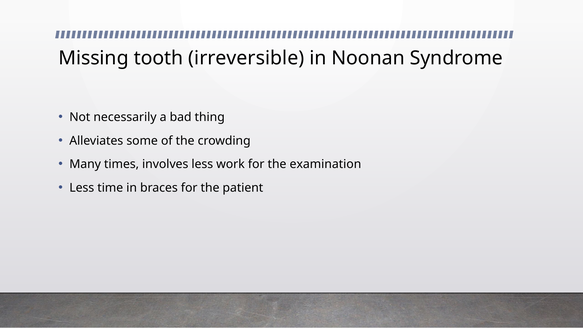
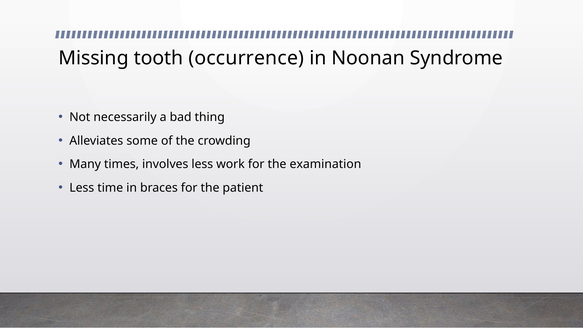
irreversible: irreversible -> occurrence (246, 58)
